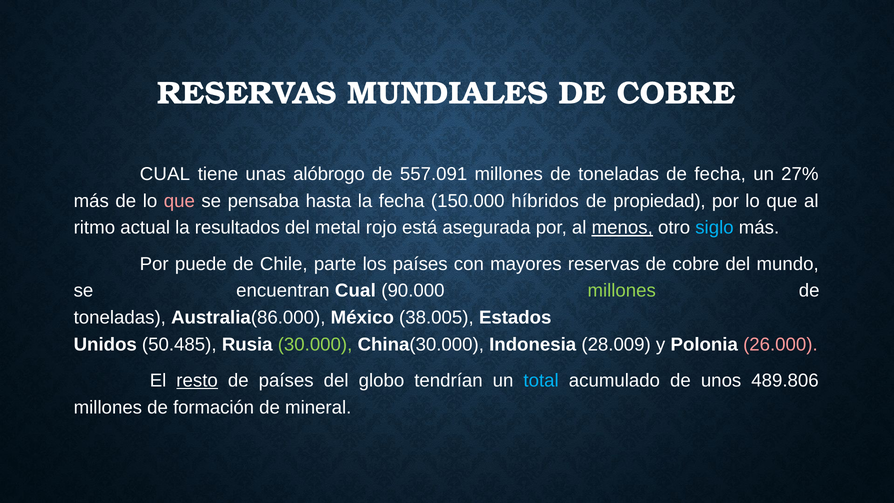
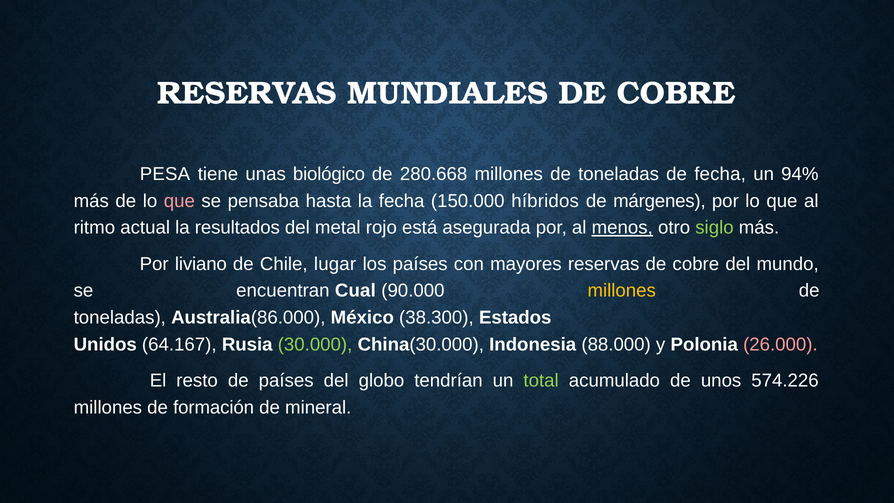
CUAL: CUAL -> PESA (165, 174)
alóbrogo: alóbrogo -> biológico (329, 174)
557.091: 557.091 -> 280.668 (434, 174)
27%: 27% -> 94% (800, 174)
propiedad: propiedad -> márgenes (659, 201)
siglo colour: light blue -> light green (714, 228)
puede: puede -> liviano (201, 264)
parte: parte -> lugar (335, 264)
millones colour: light green -> yellow (622, 291)
38.005: 38.005 -> 38.300 (436, 318)
50.485: 50.485 -> 64.167 (179, 344)
28.009: 28.009 -> 88.000 (616, 344)
resto underline: present -> none (197, 381)
total colour: light blue -> light green (541, 381)
489.806: 489.806 -> 574.226 (785, 381)
